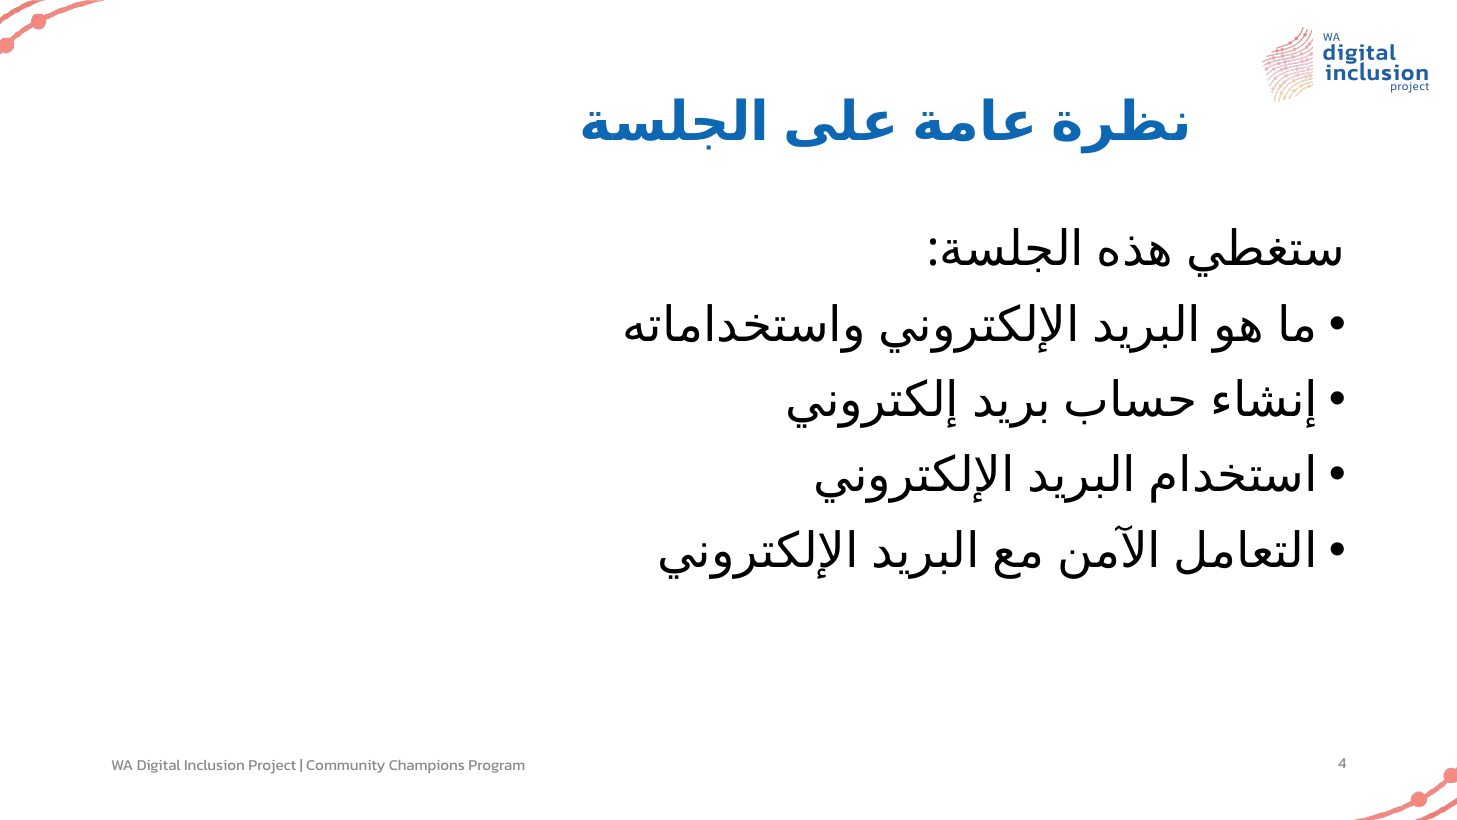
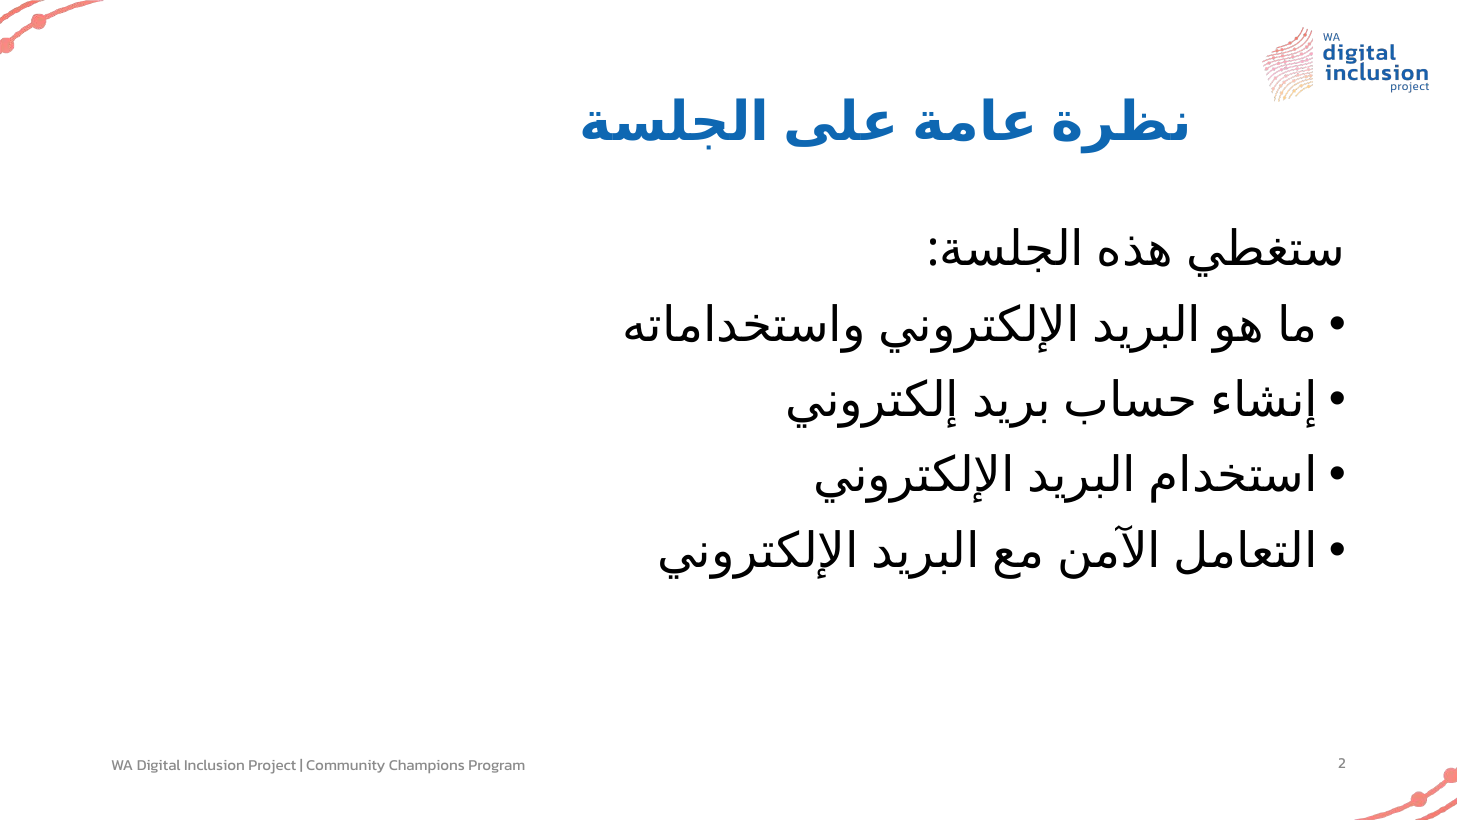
4: 4 -> 2 (1342, 763)
